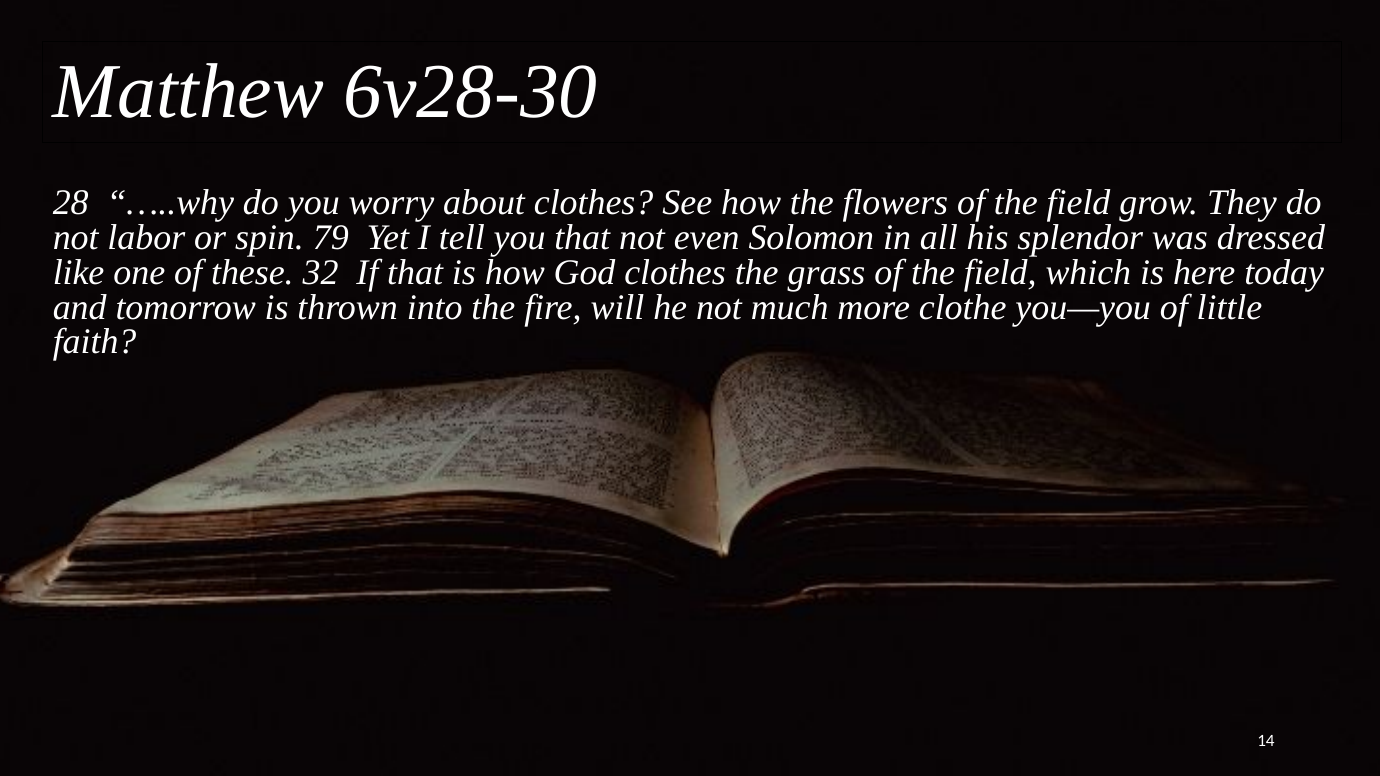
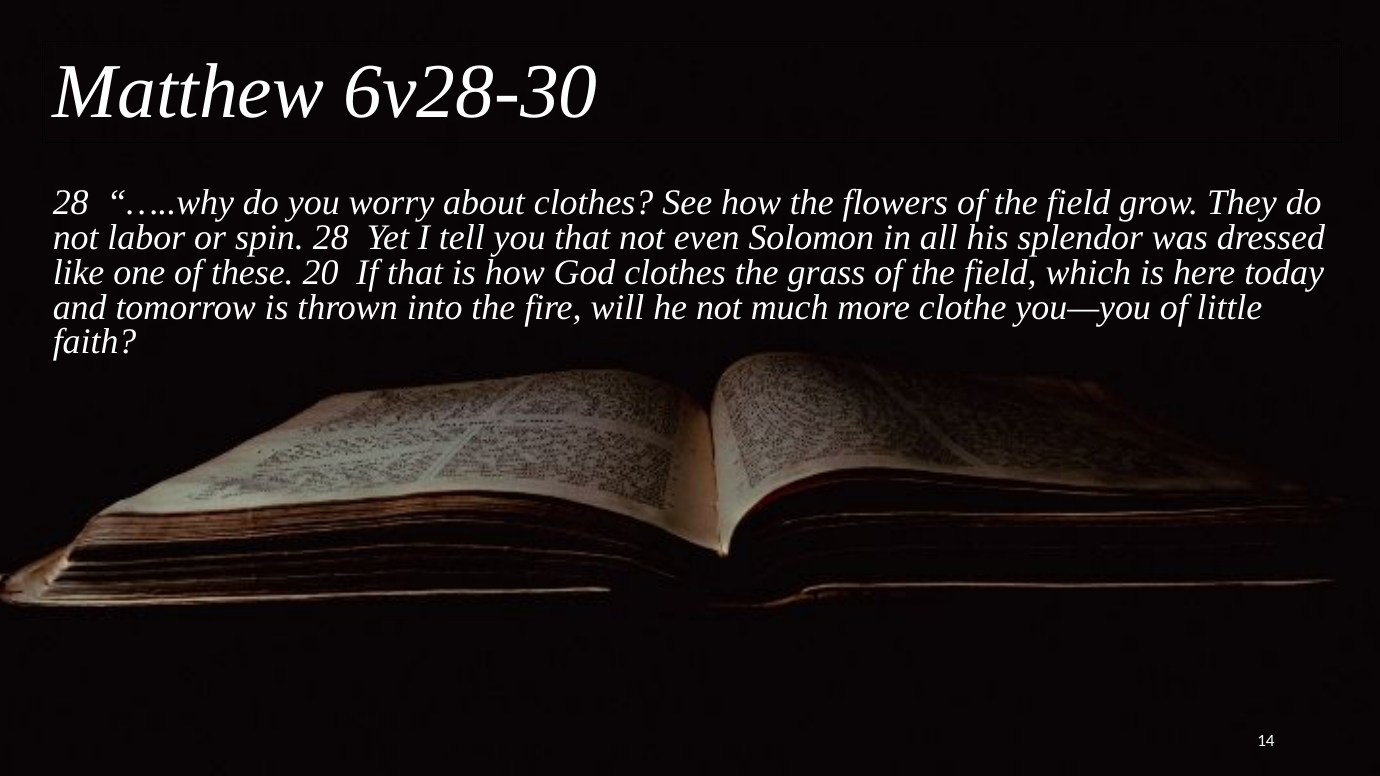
spin 79: 79 -> 28 (331, 237)
32: 32 -> 20 (321, 272)
